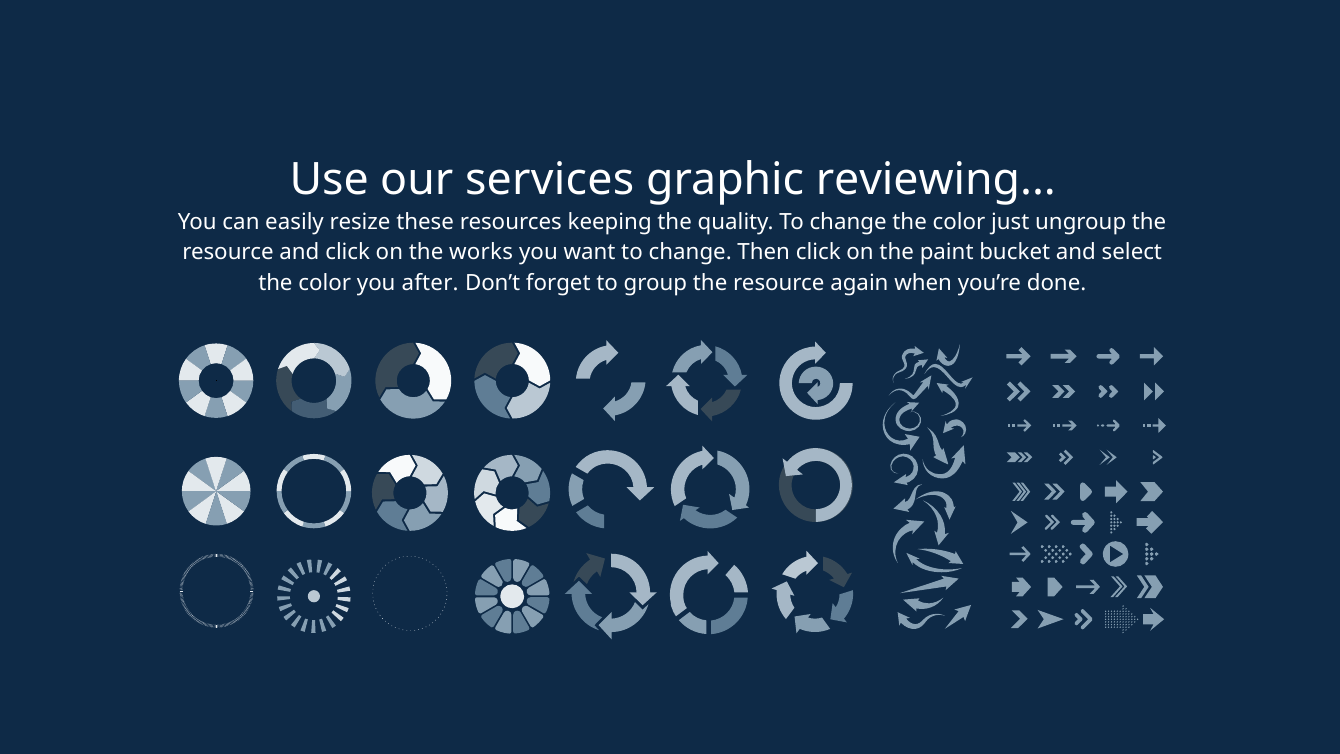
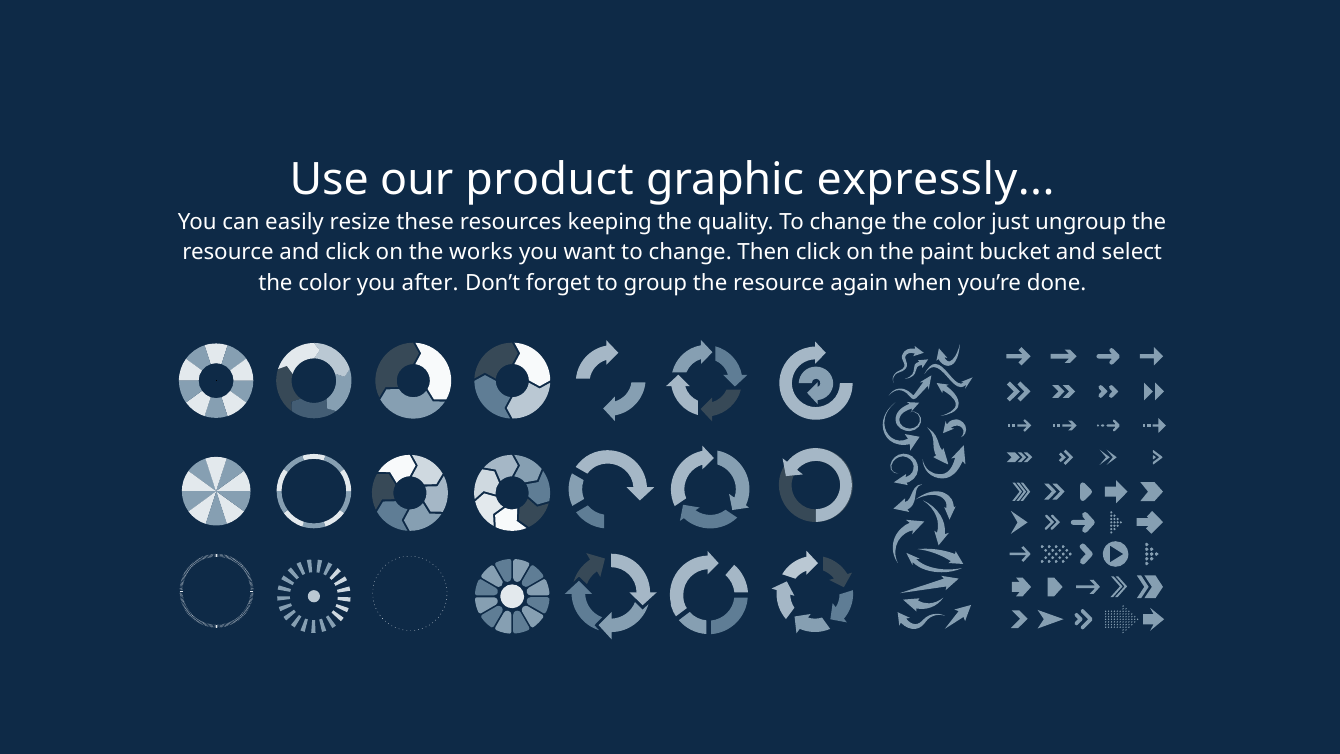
services: services -> product (550, 180)
reviewing: reviewing -> expressly (936, 180)
